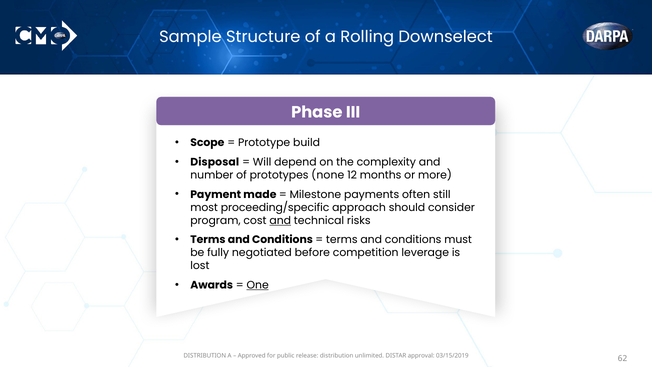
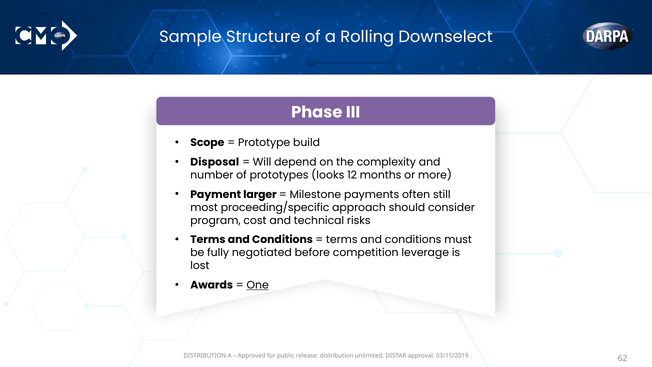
none: none -> looks (328, 175)
made: made -> larger (260, 194)
and underline: present -> none (280, 220)
